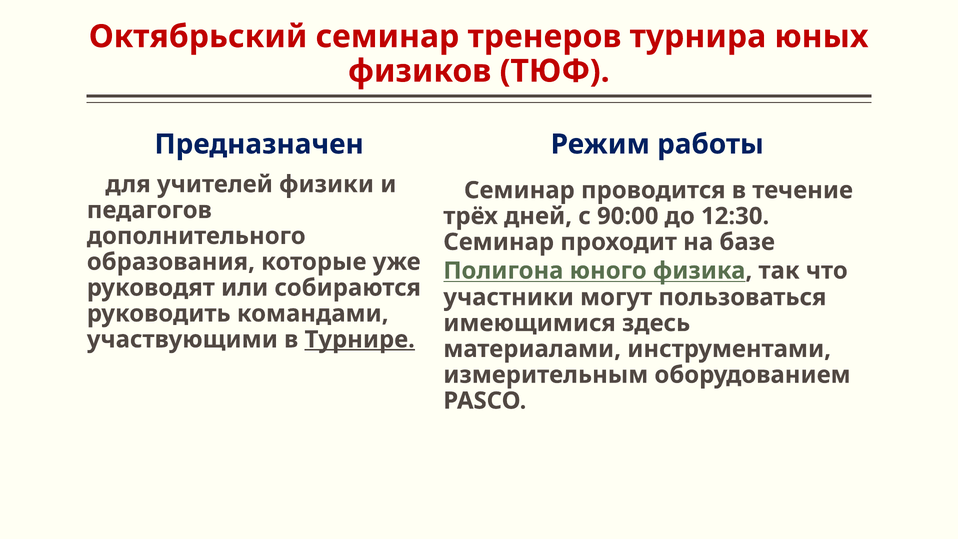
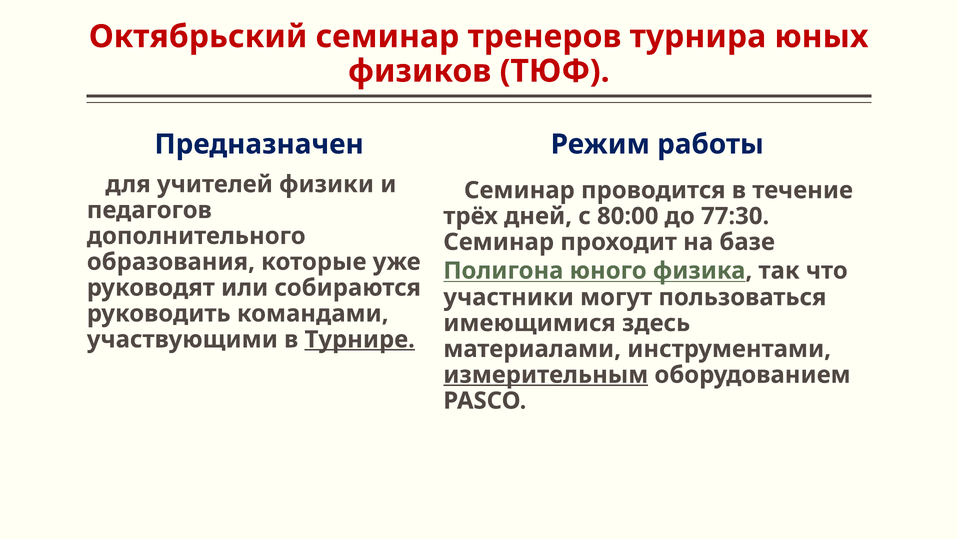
90:00: 90:00 -> 80:00 (628, 216)
12:30: 12:30 -> 77:30 (735, 216)
измерительным underline: none -> present (546, 375)
